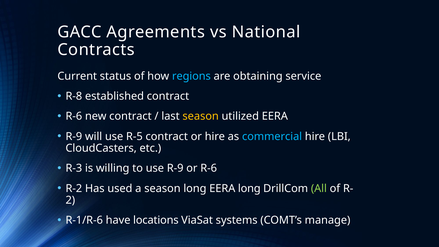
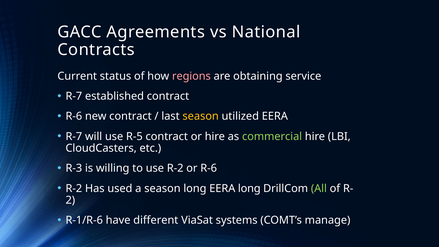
regions colour: light blue -> pink (191, 76)
R-8: R-8 -> R-7 (74, 96)
R-9: R-9 -> R-7 (74, 136)
commercial colour: light blue -> light green (272, 136)
use R-9: R-9 -> R-2 (175, 168)
locations: locations -> different (156, 220)
